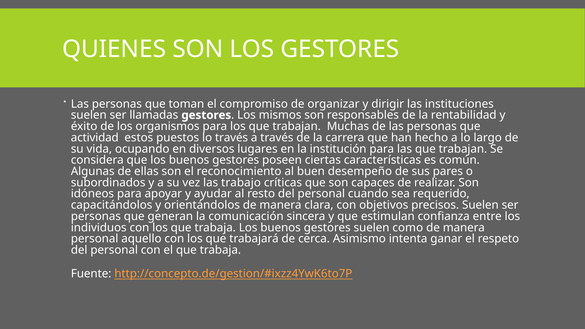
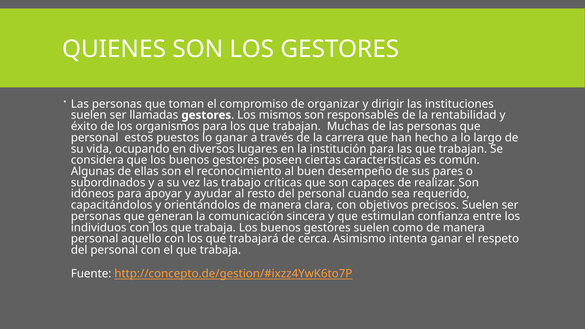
actividad: actividad -> personal (95, 138)
lo través: través -> ganar (231, 138)
